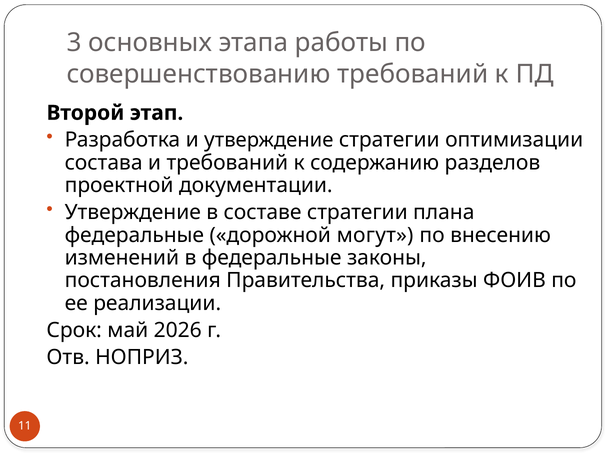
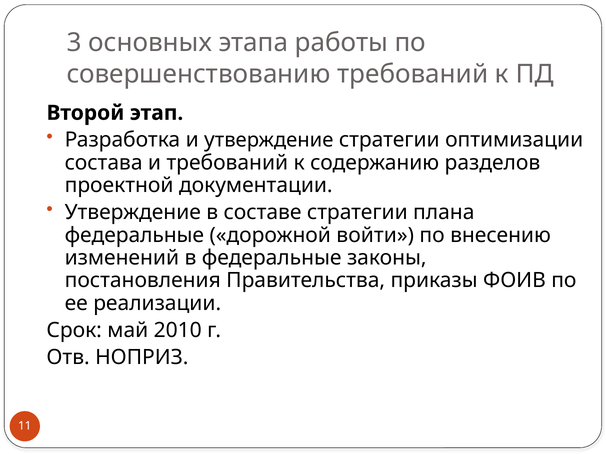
могут: могут -> войти (375, 235)
2026: 2026 -> 2010 (178, 331)
